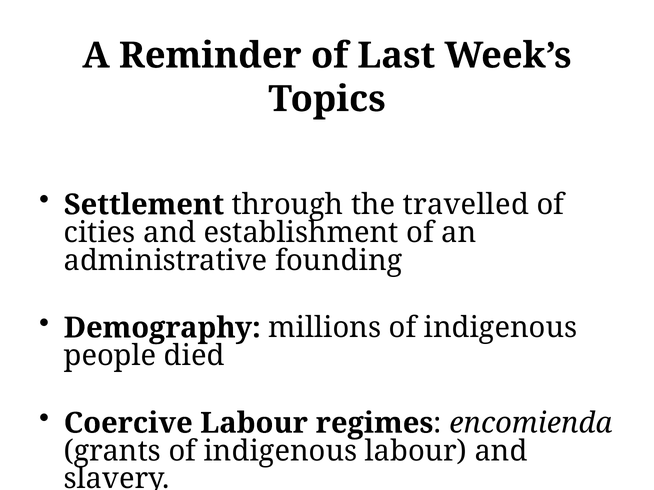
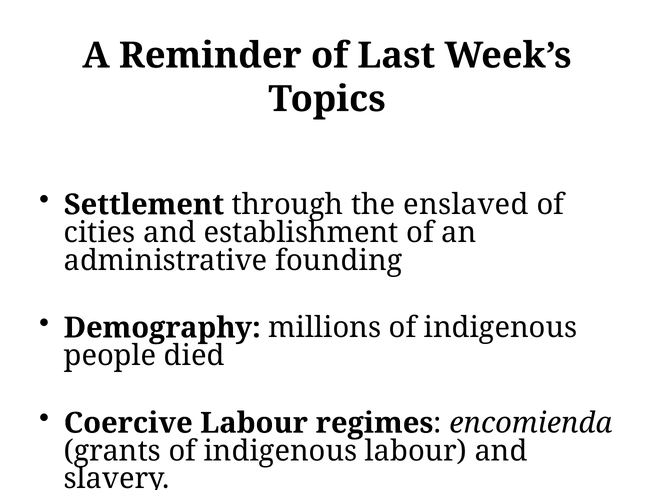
travelled: travelled -> enslaved (466, 205)
